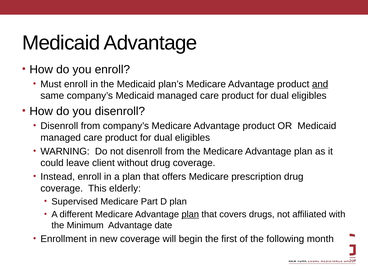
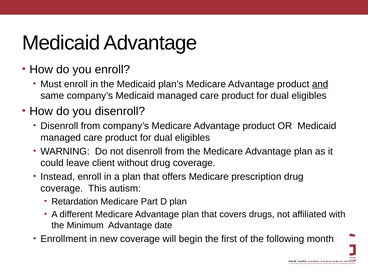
elderly: elderly -> autism (125, 188)
Supervised: Supervised -> Retardation (75, 201)
plan underline: present -> none (190, 214)
